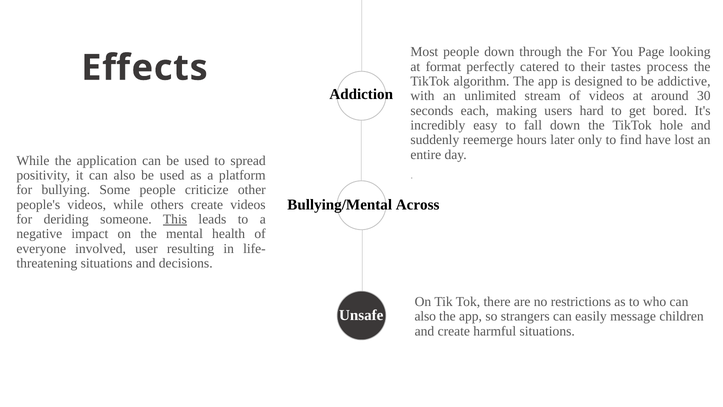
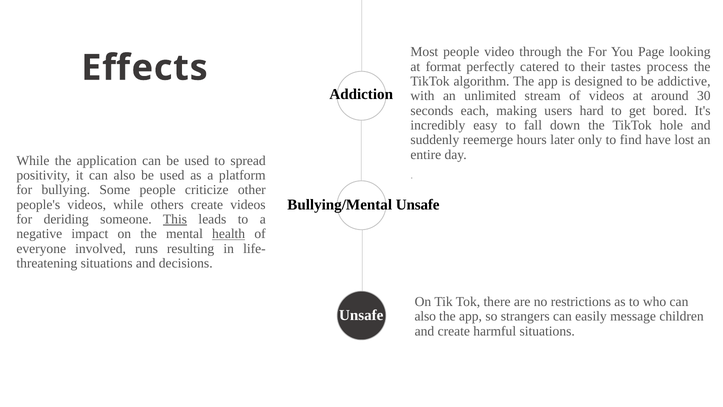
people down: down -> video (499, 52)
Bullying/Mental Across: Across -> Unsafe (418, 204)
health underline: none -> present (229, 234)
user: user -> runs (147, 248)
